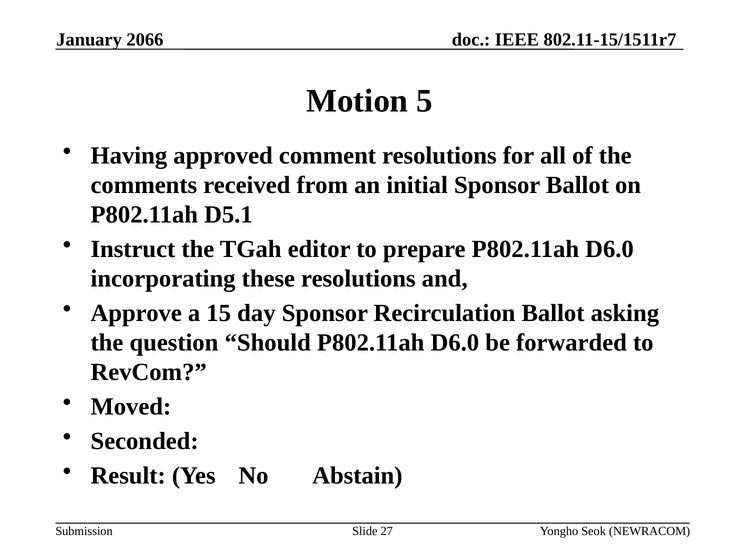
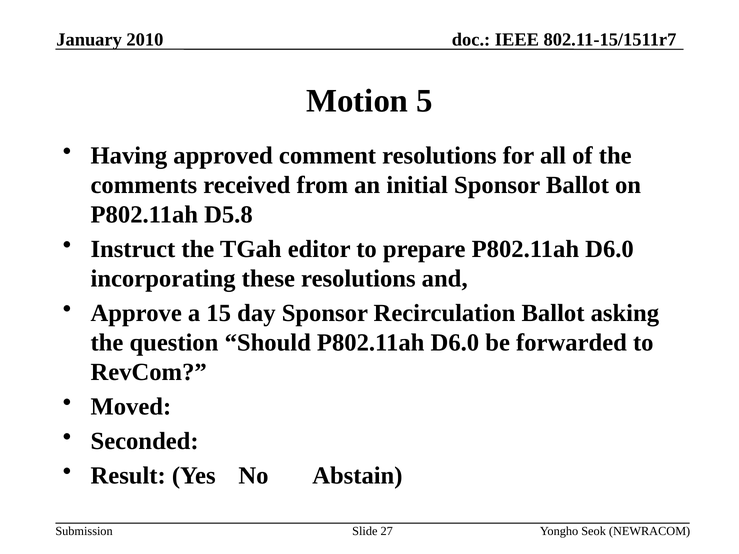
2066: 2066 -> 2010 (145, 39)
D5.1: D5.1 -> D5.8 (228, 215)
